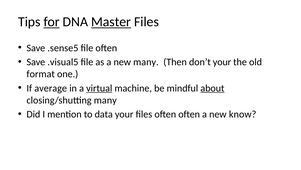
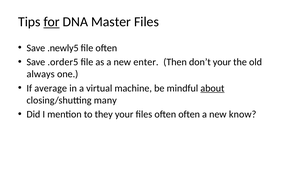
Master underline: present -> none (111, 22)
.sense5: .sense5 -> .newly5 (63, 48)
.visual5: .visual5 -> .order5 (63, 62)
new many: many -> enter (146, 62)
format: format -> always (41, 74)
virtual underline: present -> none (99, 88)
data: data -> they (104, 114)
